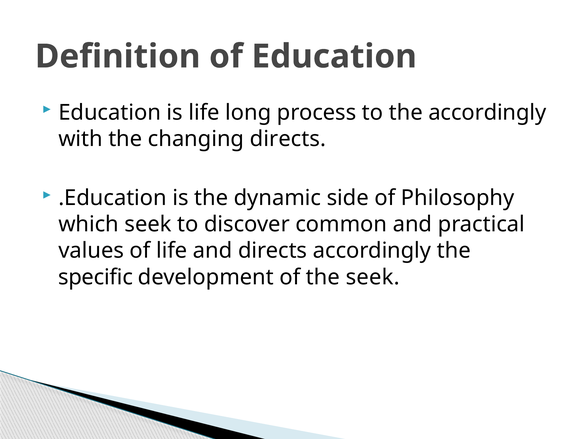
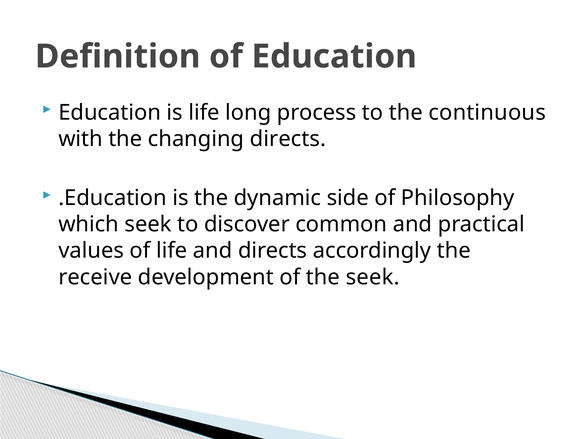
the accordingly: accordingly -> continuous (487, 112)
specific: specific -> receive (95, 277)
